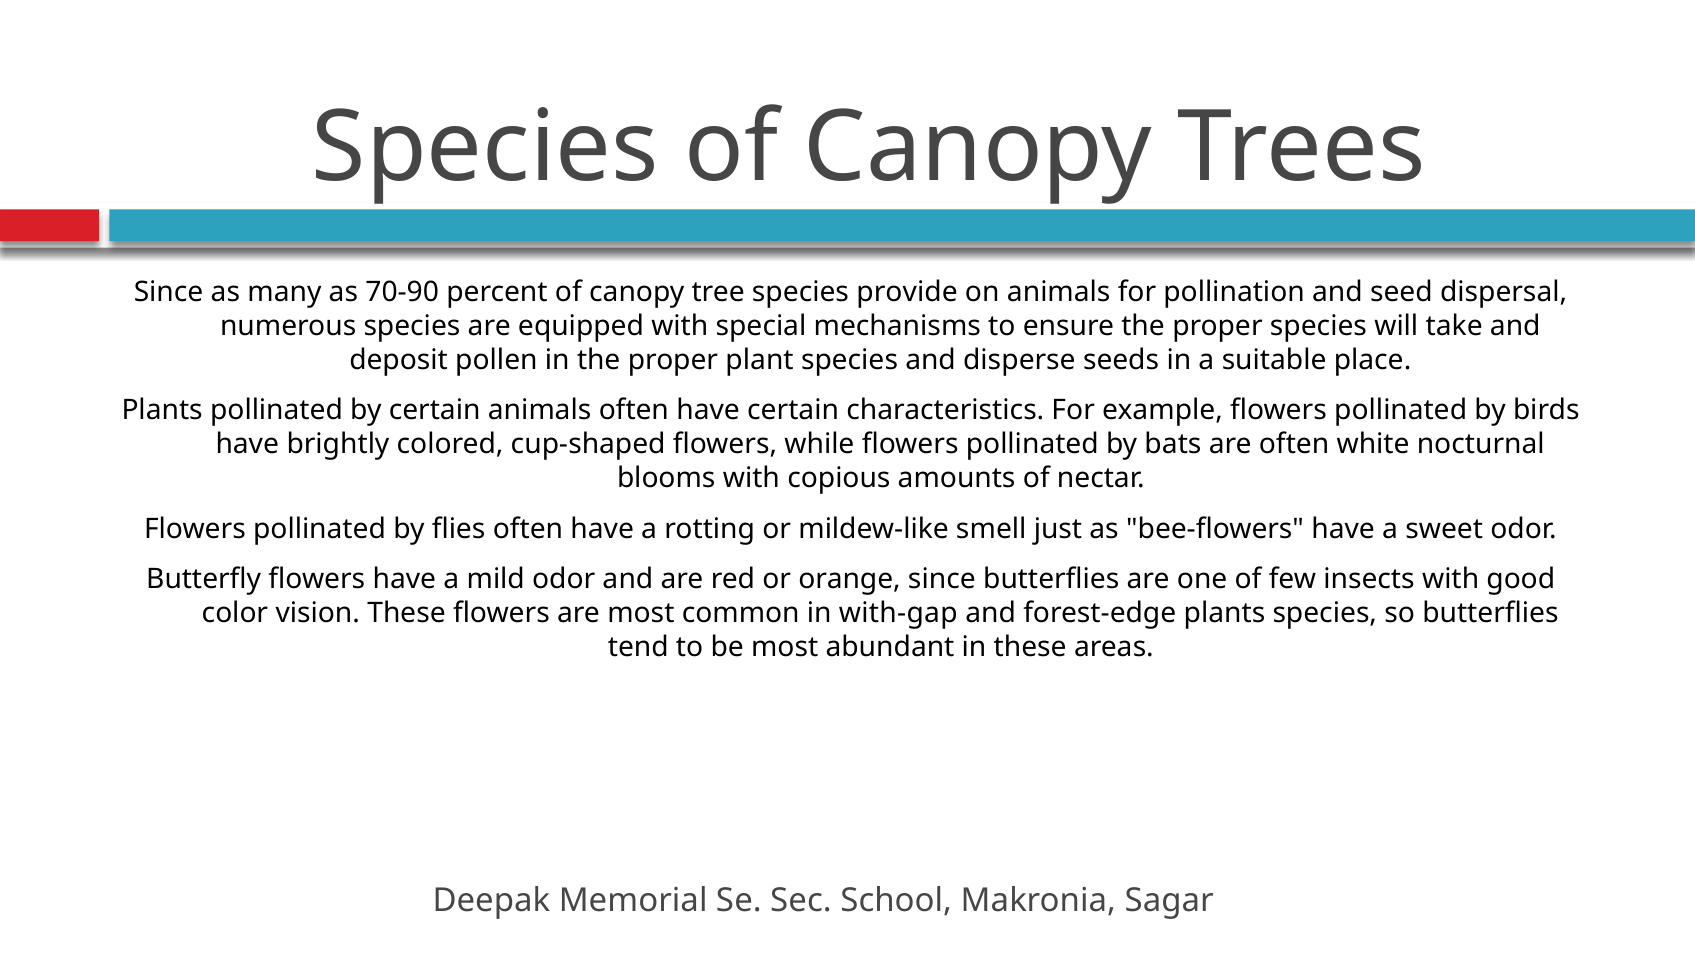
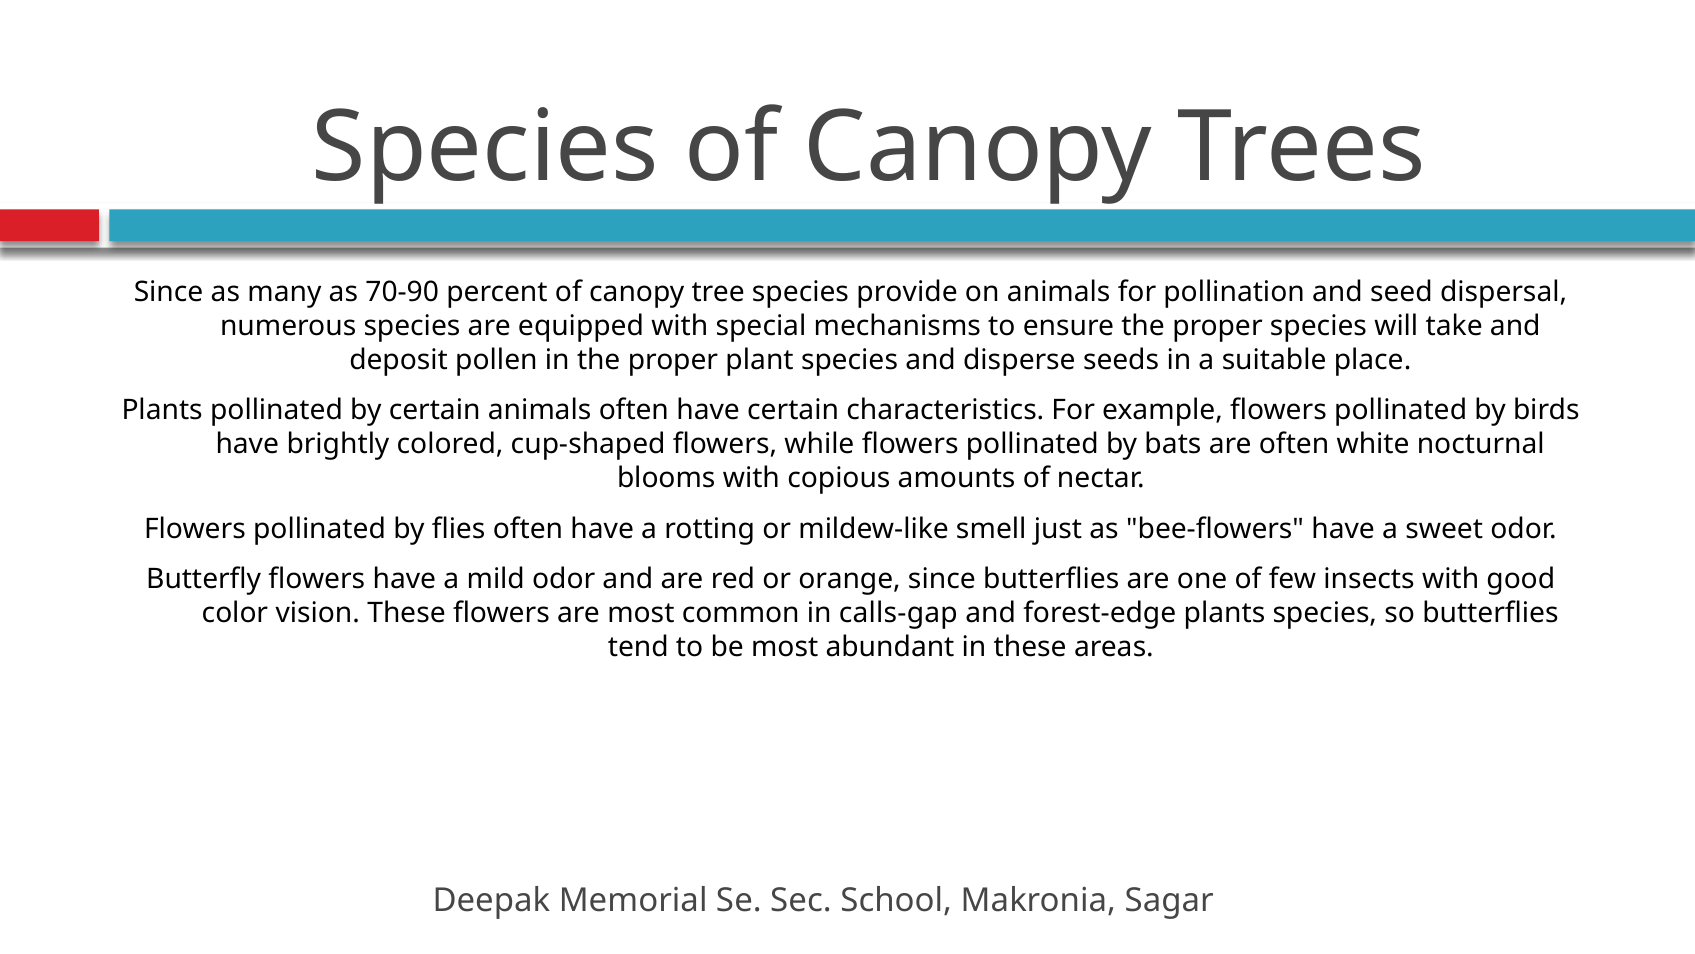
with-gap: with-gap -> calls-gap (898, 613)
